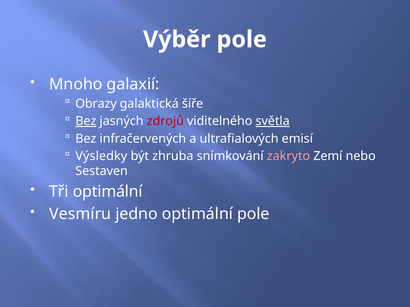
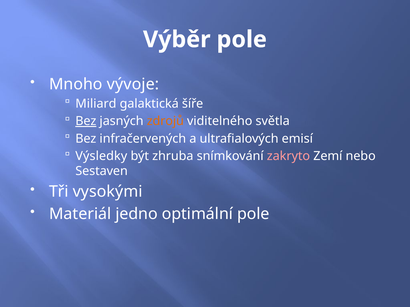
galaxií: galaxií -> vývoje (133, 84)
Obrazy: Obrazy -> Miliard (96, 104)
zdrojů colour: red -> orange (165, 121)
světla underline: present -> none (273, 121)
Tři optimální: optimální -> vysokými (108, 192)
Vesmíru: Vesmíru -> Materiál (80, 214)
